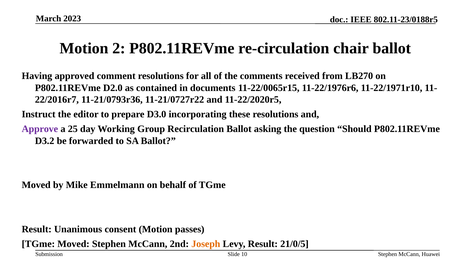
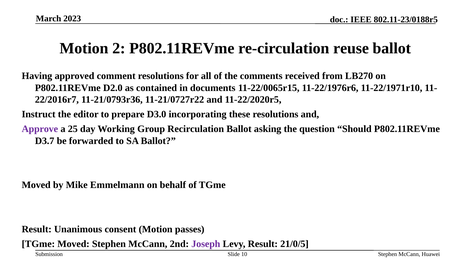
chair: chair -> reuse (351, 48)
D3.2: D3.2 -> D3.7 (45, 141)
Joseph colour: orange -> purple (206, 244)
